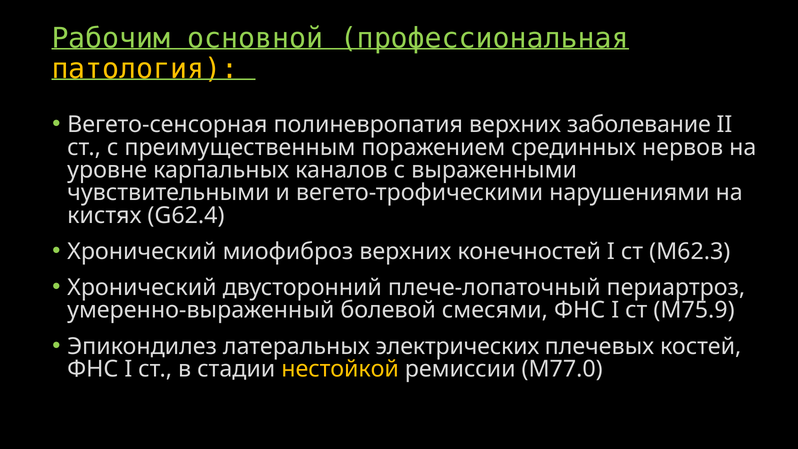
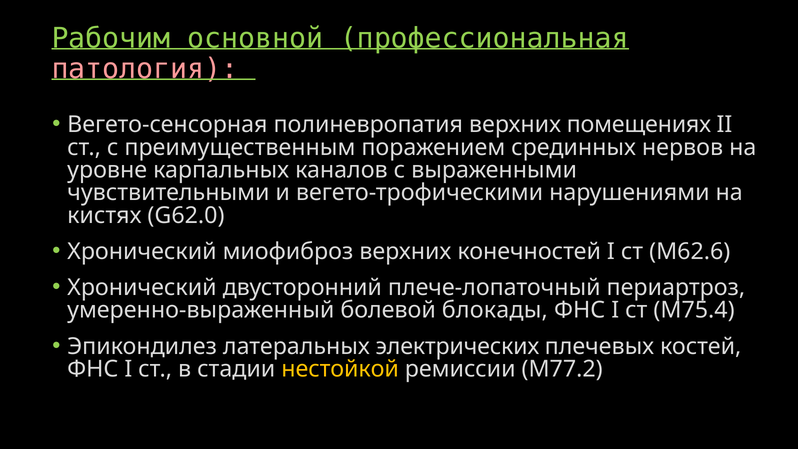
патология colour: yellow -> pink (145, 69)
заболевание: заболевание -> помещениях (639, 125)
G62.4: G62.4 -> G62.0 (186, 215)
M62.3: M62.3 -> M62.6 (690, 251)
смесями: смесями -> блокады (495, 310)
M75.9: M75.9 -> M75.4 (694, 310)
М77.0: М77.0 -> М77.2 (562, 369)
